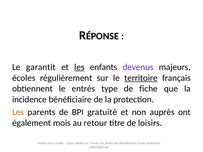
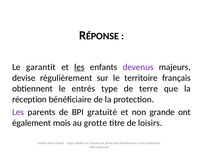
écoles: écoles -> devise (24, 78)
territoire underline: present -> none (141, 78)
de fiche: fiche -> terre (149, 89)
incidence: incidence -> réception (29, 100)
Les colour: orange -> purple (18, 112)
auprès: auprès -> grande (162, 112)
retour: retour -> grotte (95, 123)
